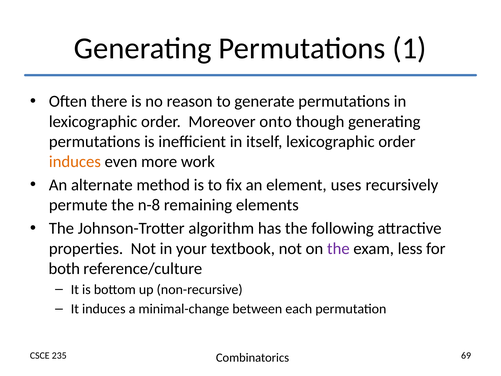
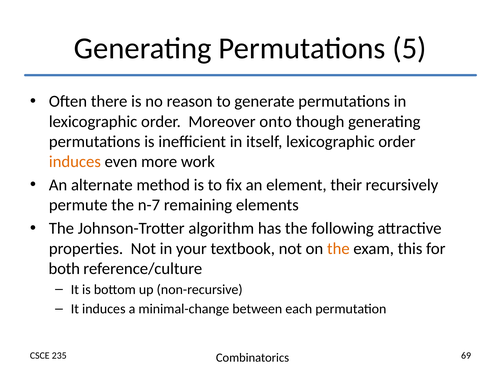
1: 1 -> 5 (410, 48)
uses: uses -> their (346, 185)
n-8: n-8 -> n-7 (149, 205)
the colour: purple -> orange (338, 248)
less: less -> this (410, 248)
